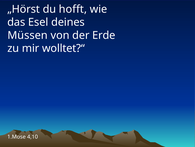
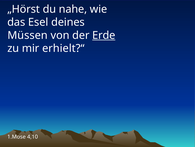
hofft: hofft -> nahe (73, 9)
Erde underline: none -> present (104, 35)
wolltet?“: wolltet?“ -> erhielt?“ (63, 48)
